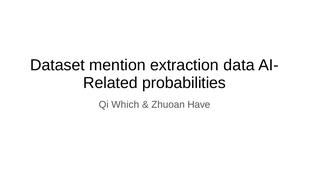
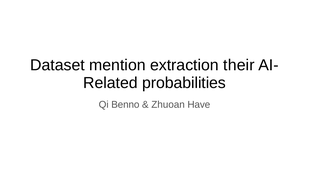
data: data -> their (239, 65)
Which: Which -> Benno (125, 105)
